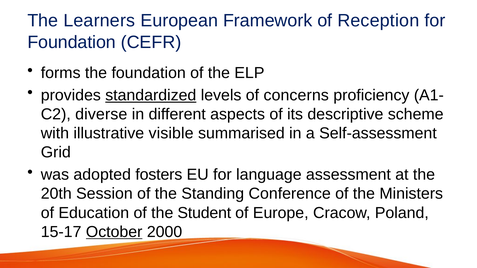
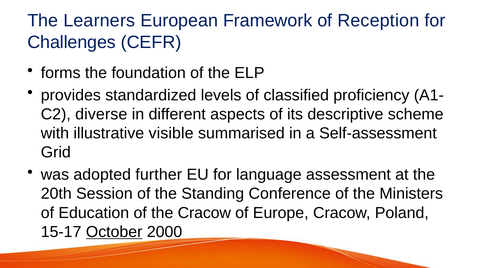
Foundation: Foundation -> Challenges (72, 42)
standardized underline: present -> none (151, 95)
concerns: concerns -> classified (296, 95)
fosters: fosters -> further (159, 175)
the Student: Student -> Cracow (204, 213)
